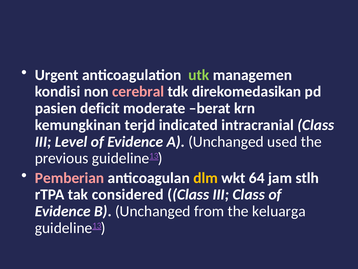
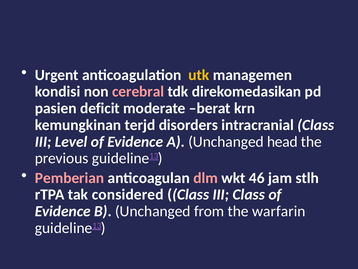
utk colour: light green -> yellow (199, 75)
indicated: indicated -> disorders (188, 125)
used: used -> head (282, 141)
dlm colour: yellow -> pink (206, 178)
64: 64 -> 46 (257, 178)
keluarga: keluarga -> warfarin (279, 211)
